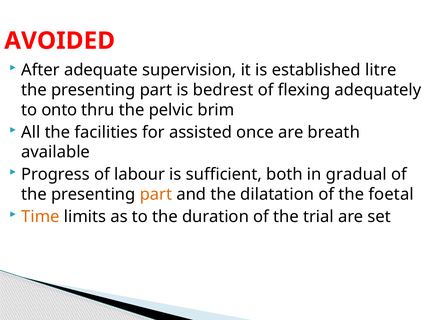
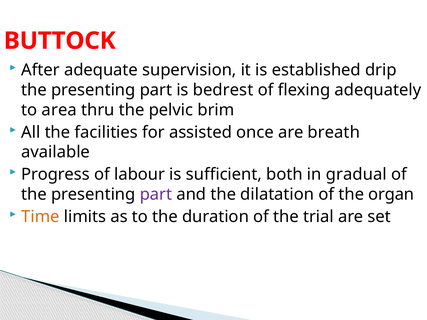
AVOIDED: AVOIDED -> BUTTOCK (60, 41)
litre: litre -> drip (381, 70)
onto: onto -> area (59, 110)
part colour: orange -> purple (156, 195)
foetal: foetal -> organ (391, 195)
